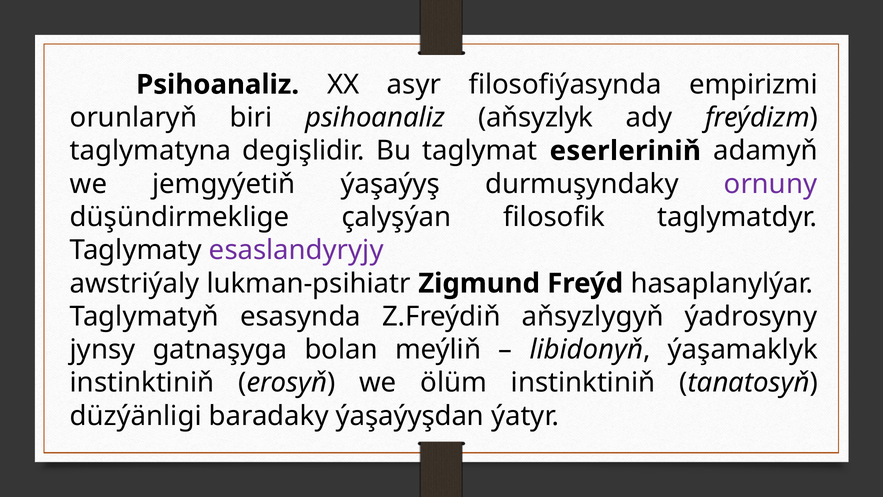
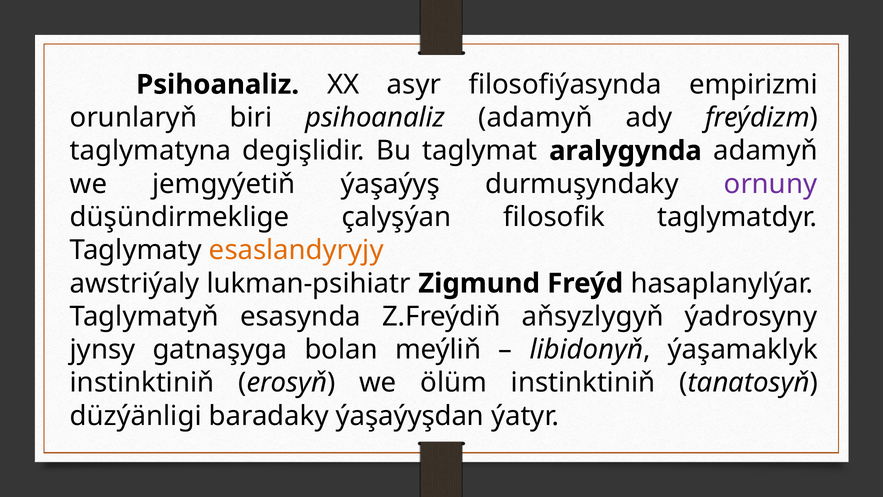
psihoanaliz aňsyzlyk: aňsyzlyk -> adamyň (535, 118)
eserleriniň: eserleriniň -> aralygynda (625, 151)
esaslandyryjy colour: purple -> orange (296, 250)
